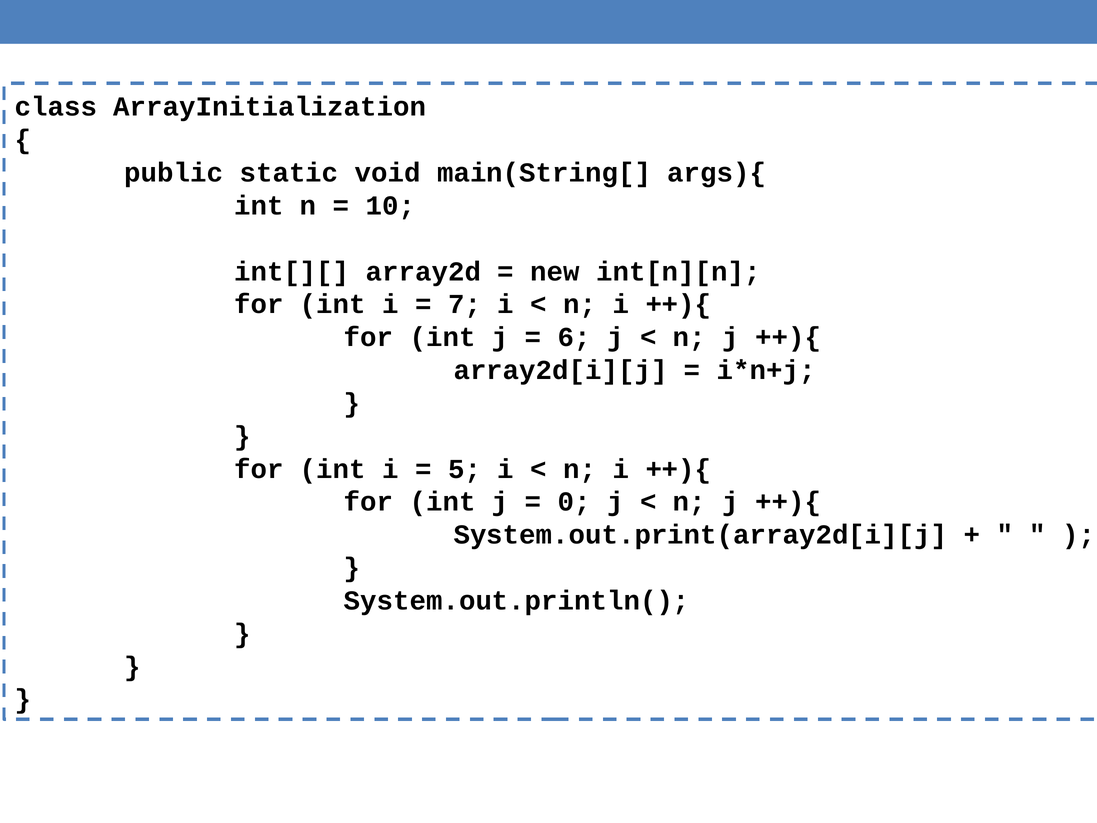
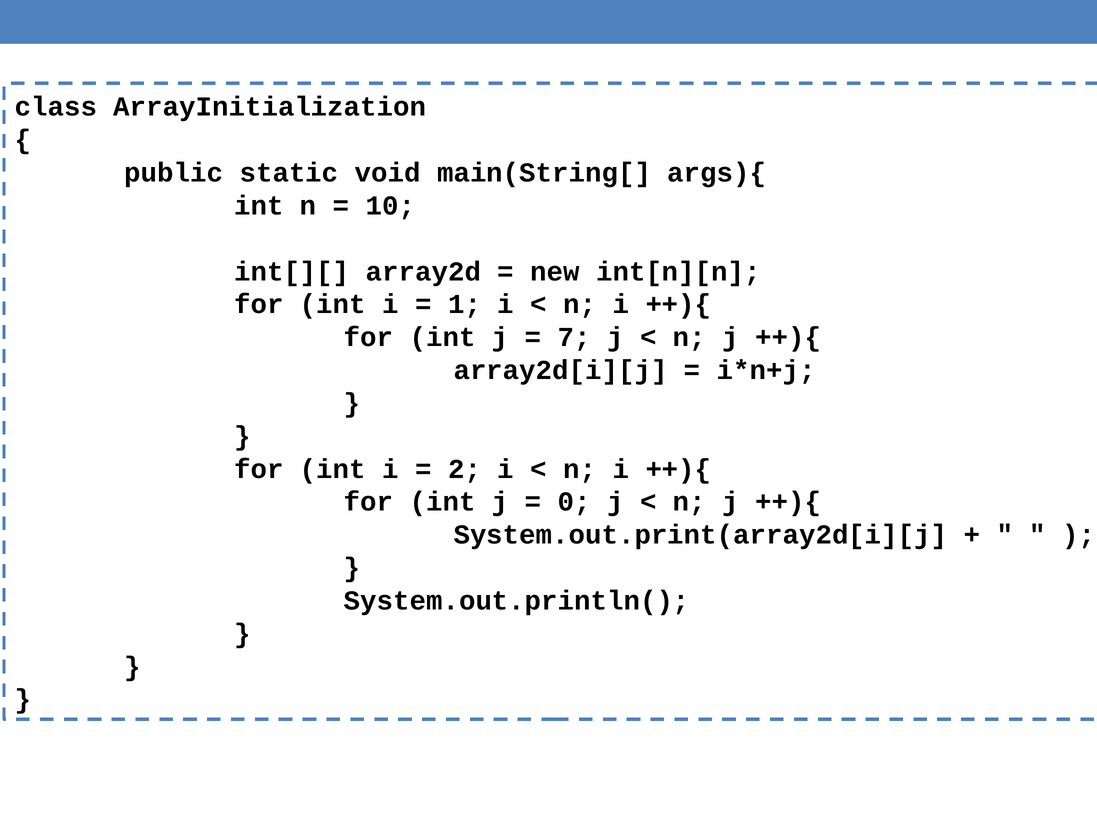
7: 7 -> 1 (465, 304)
6: 6 -> 7 (574, 337)
5: 5 -> 2 (465, 469)
